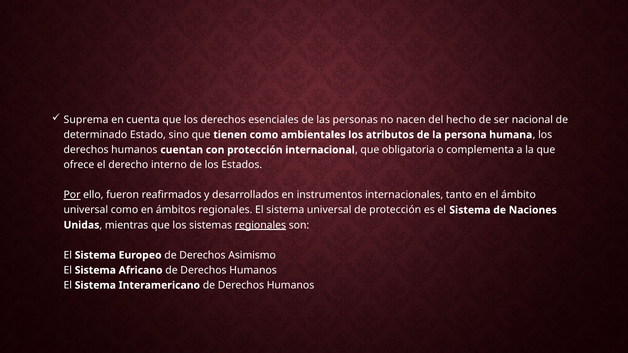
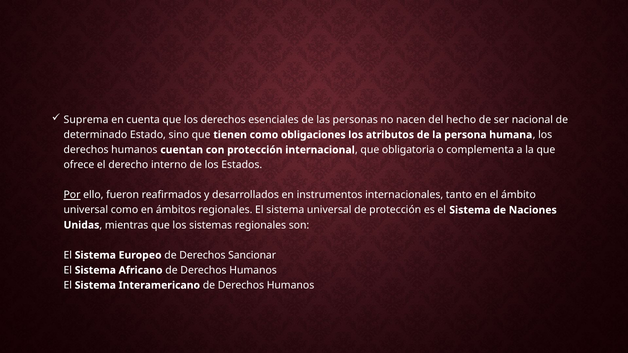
ambientales: ambientales -> obligaciones (313, 135)
regionales underline: present -> none (260, 225)
Asimismo: Asimismo -> Sancionar (252, 255)
